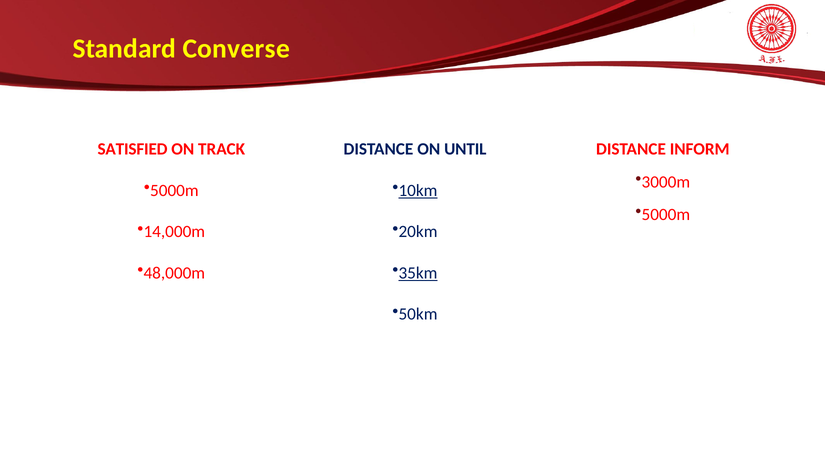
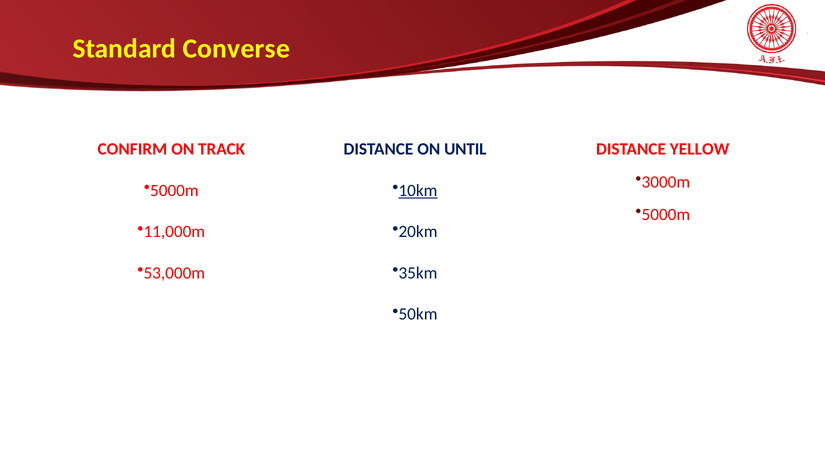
SATISFIED: SATISFIED -> CONFIRM (132, 149)
INFORM: INFORM -> YELLOW (700, 149)
14,000m: 14,000m -> 11,000m (174, 232)
48,000m: 48,000m -> 53,000m (174, 273)
35km underline: present -> none (418, 273)
